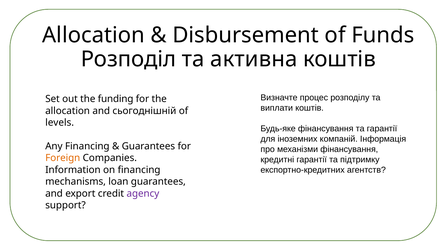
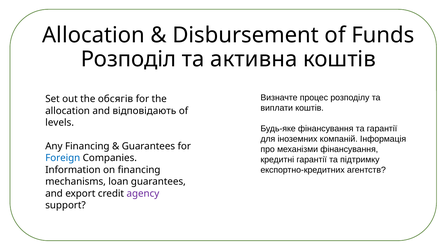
funding: funding -> обсягів (116, 99)
сьогоднішній: сьогоднішній -> відповідають (144, 111)
Foreign colour: orange -> blue (63, 158)
